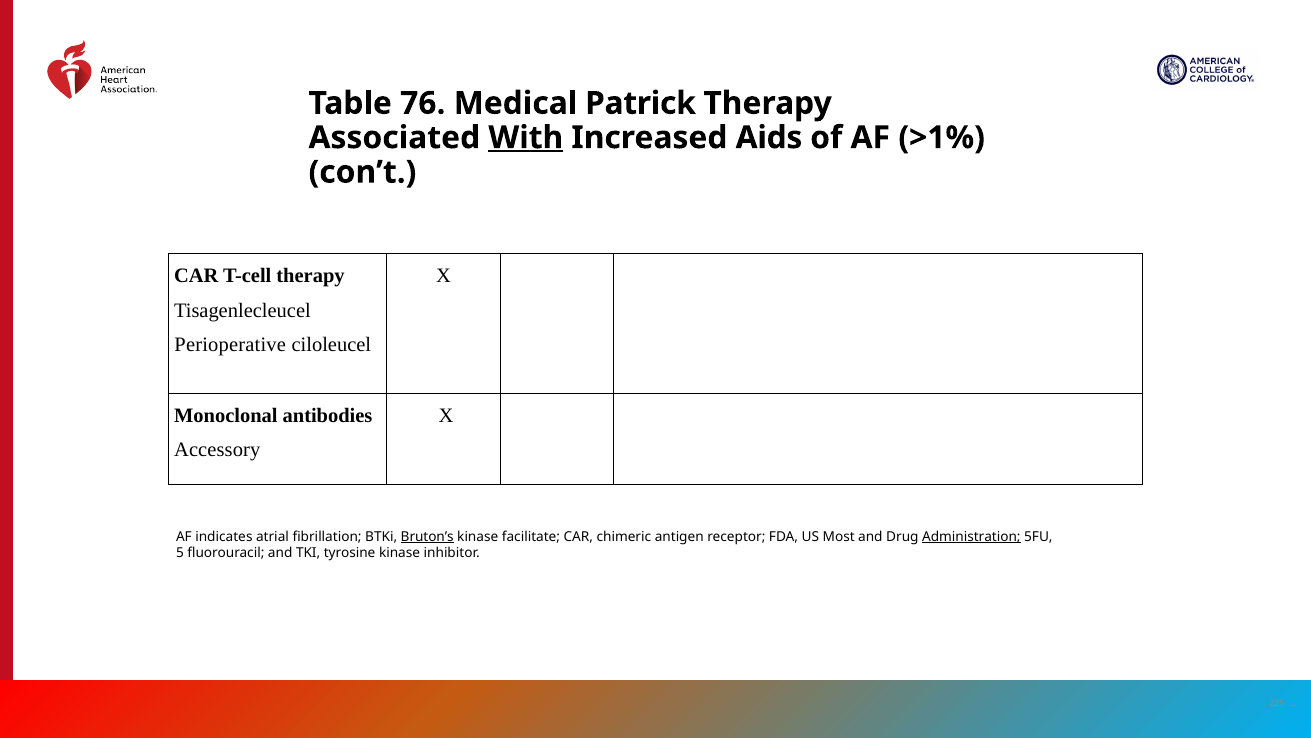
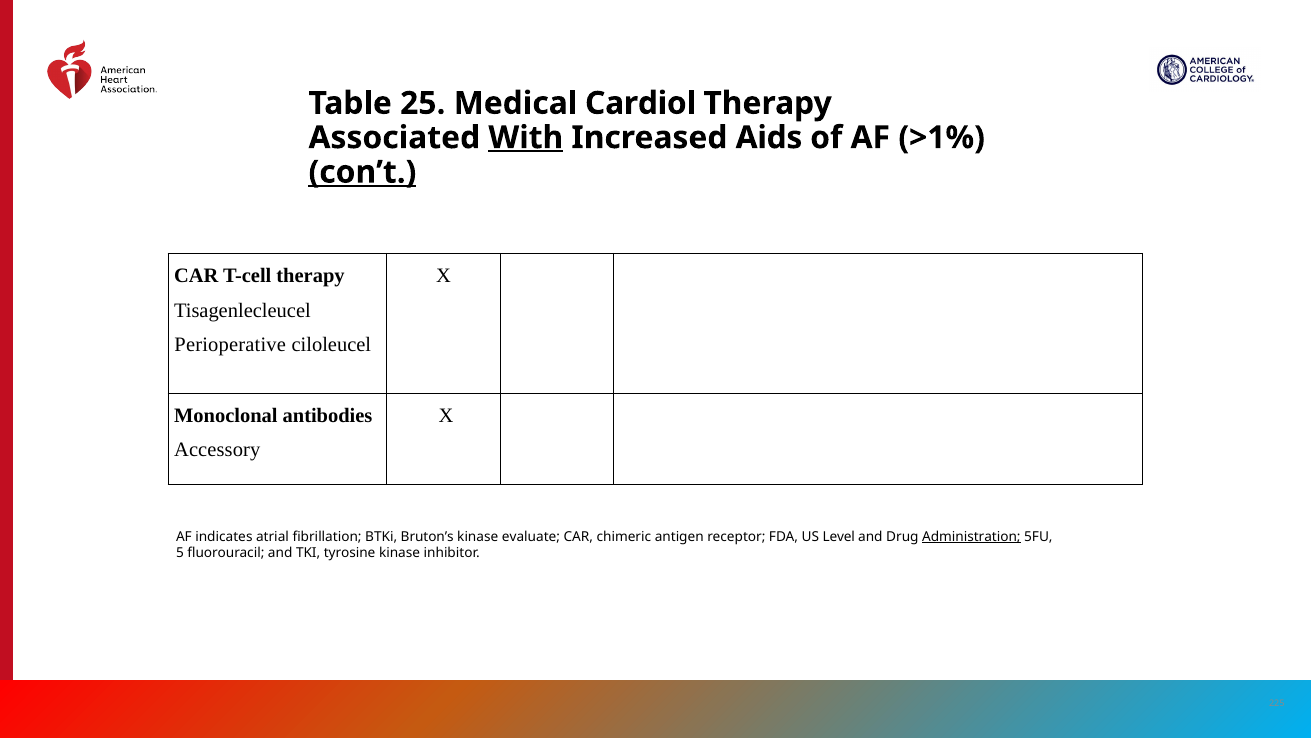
76: 76 -> 25 (423, 103)
Patrick: Patrick -> Cardiol (640, 103)
con’t underline: none -> present (362, 172)
Bruton’s underline: present -> none (427, 536)
facilitate: facilitate -> evaluate (531, 536)
Most: Most -> Level (839, 536)
